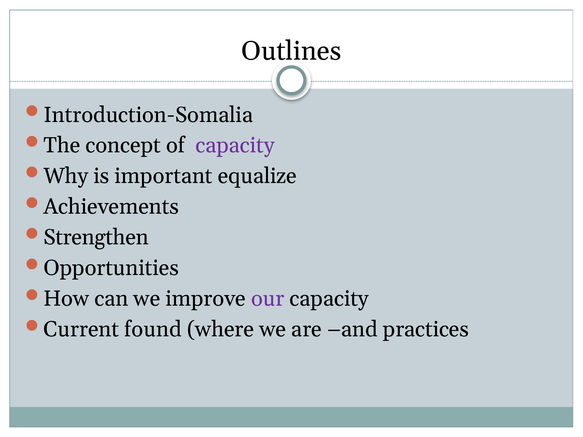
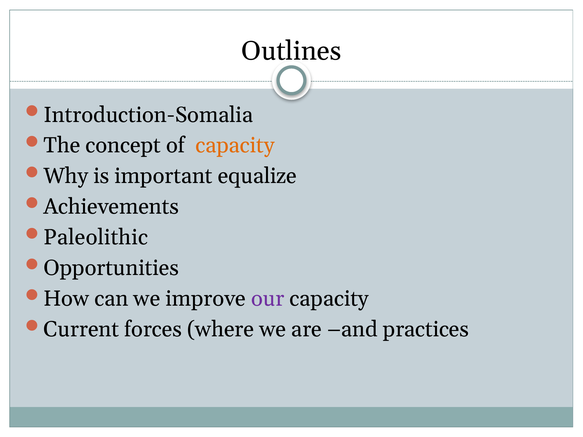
capacity colour: purple -> orange (235, 146)
Strengthen: Strengthen -> Paleolithic (96, 237)
found: found -> forces (153, 329)
